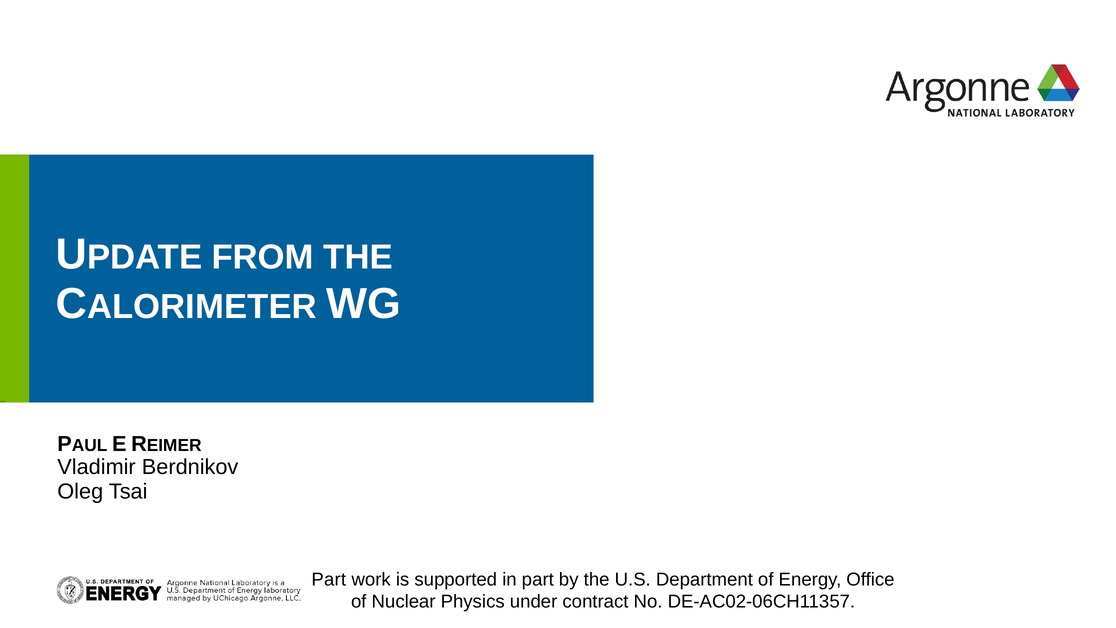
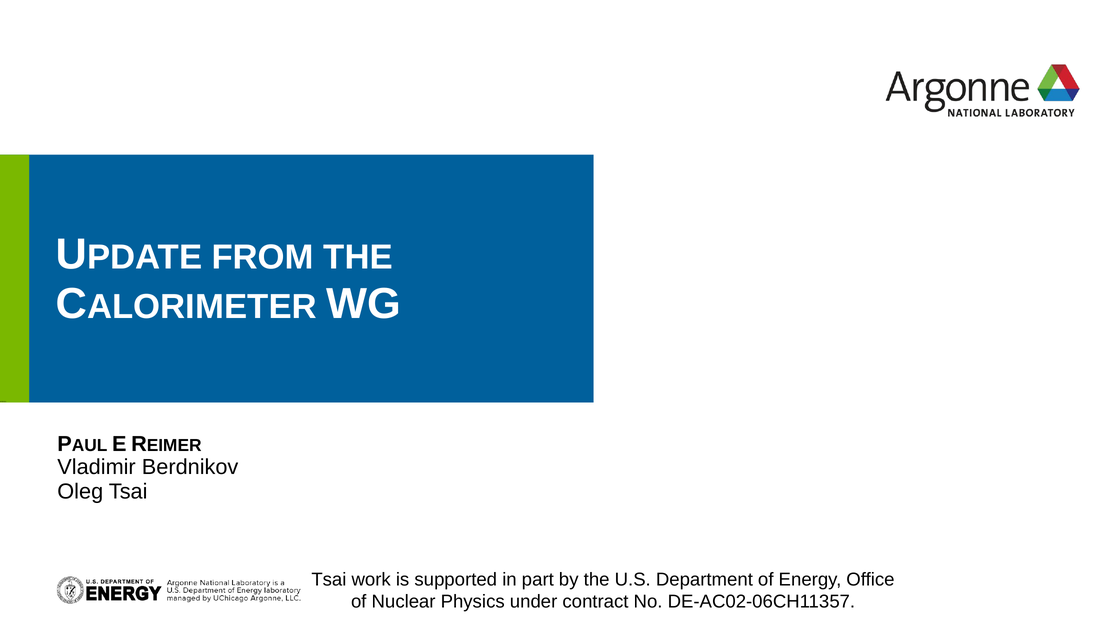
Part: Part -> Tsai (329, 579)
